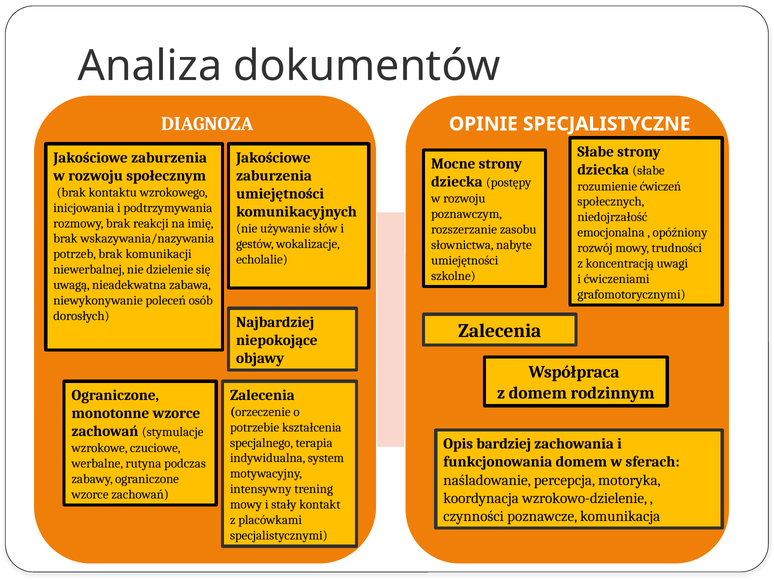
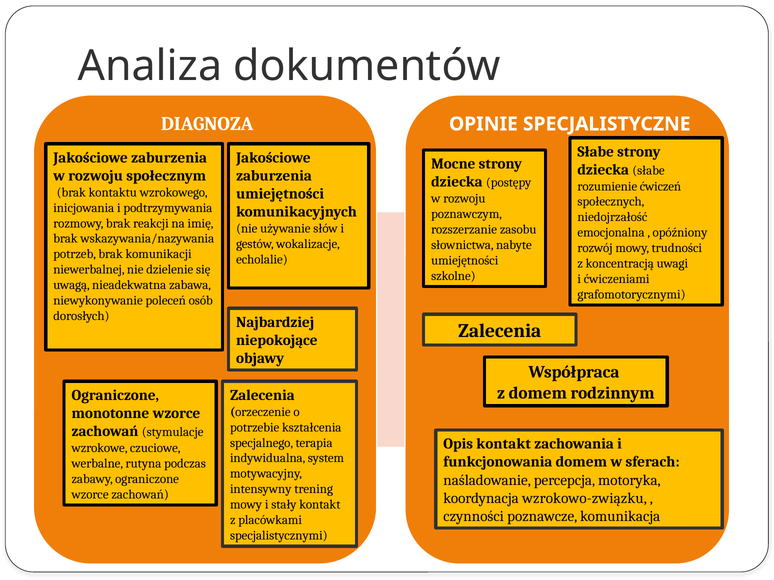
Opis bardziej: bardziej -> kontakt (504, 444)
wzrokowo-dzielenie: wzrokowo-dzielenie -> wzrokowo-związku (585, 499)
